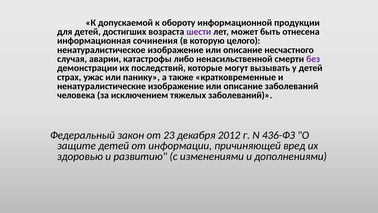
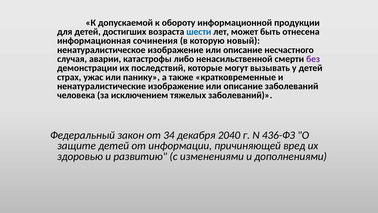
шести colour: purple -> blue (199, 32)
целого: целого -> новый (243, 41)
23: 23 -> 34 (169, 135)
2012: 2012 -> 2040 (229, 135)
